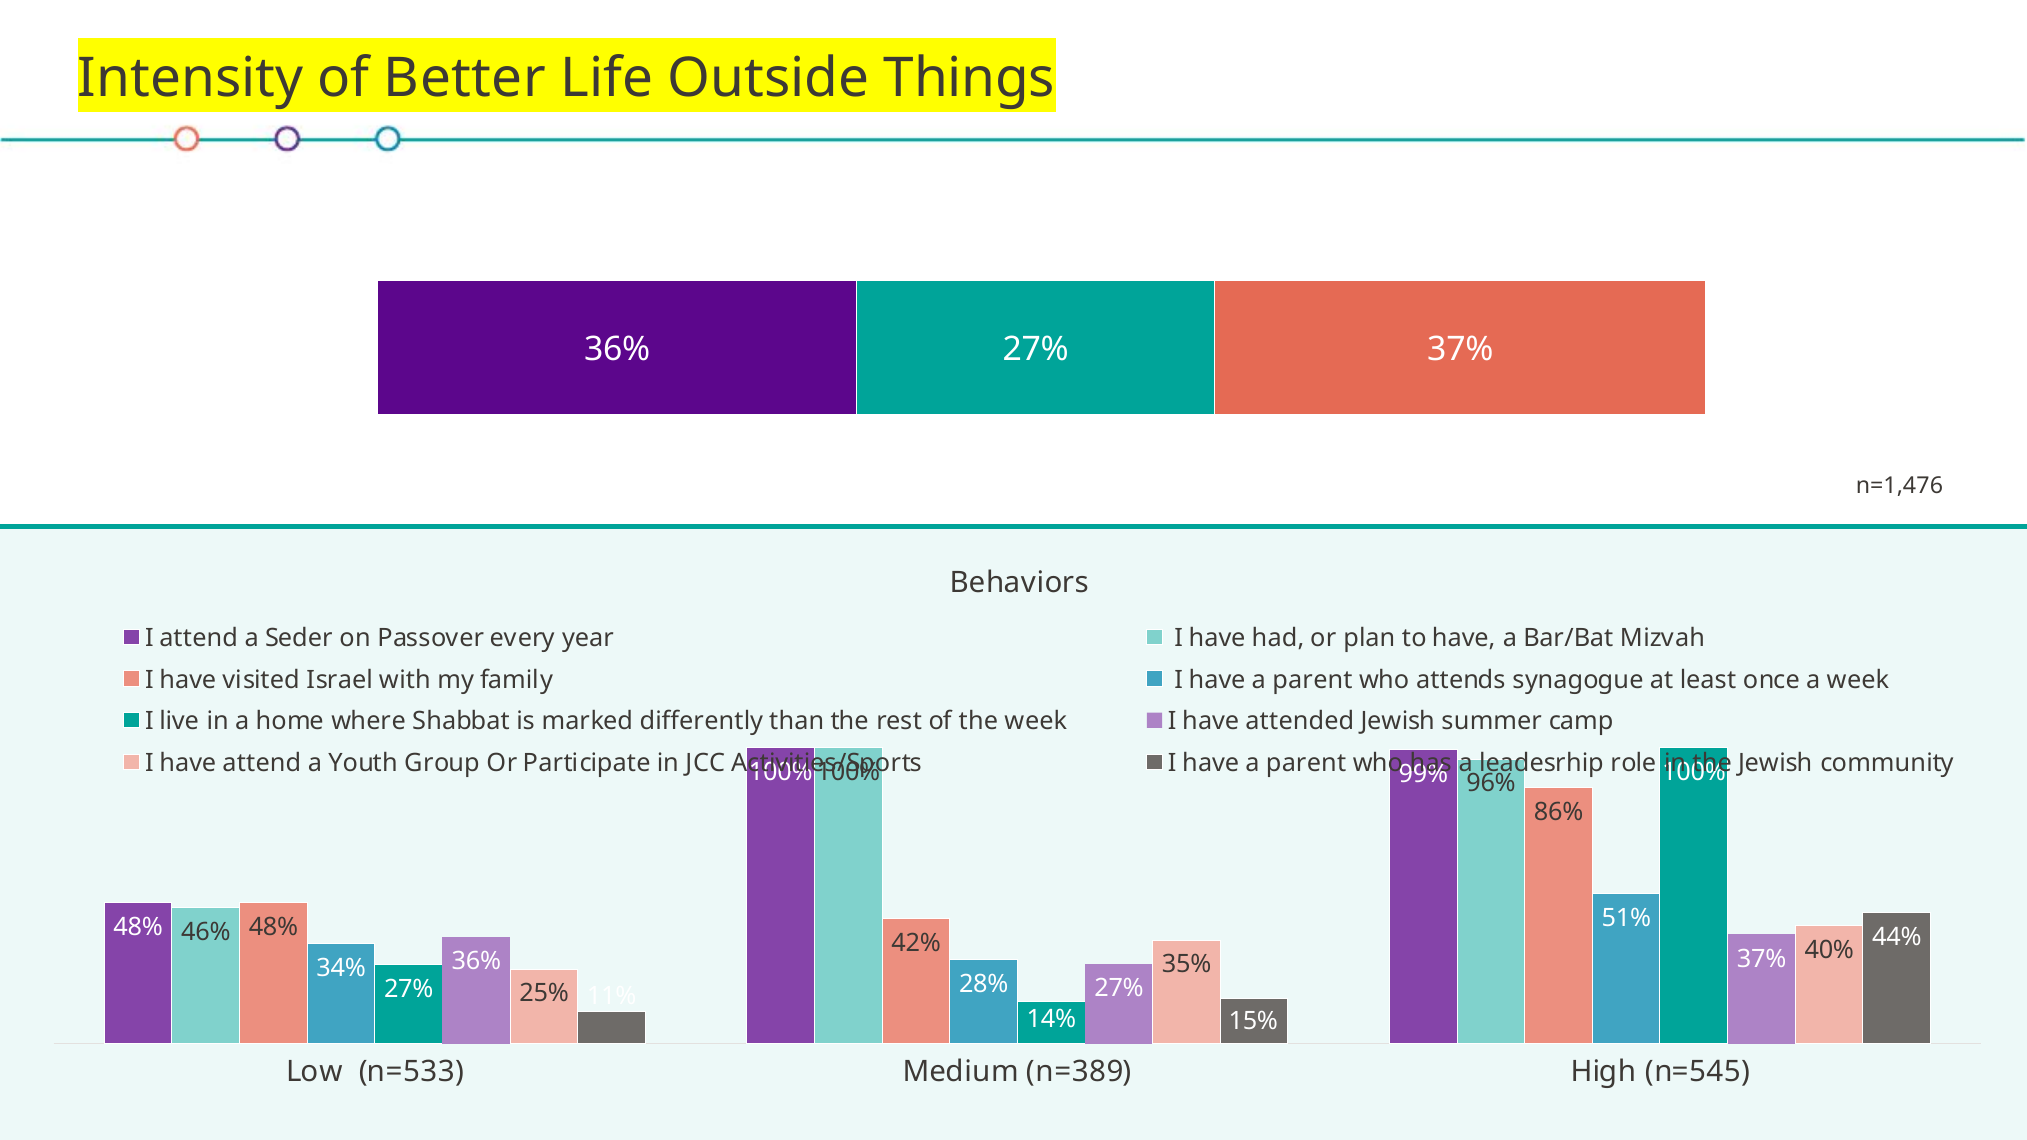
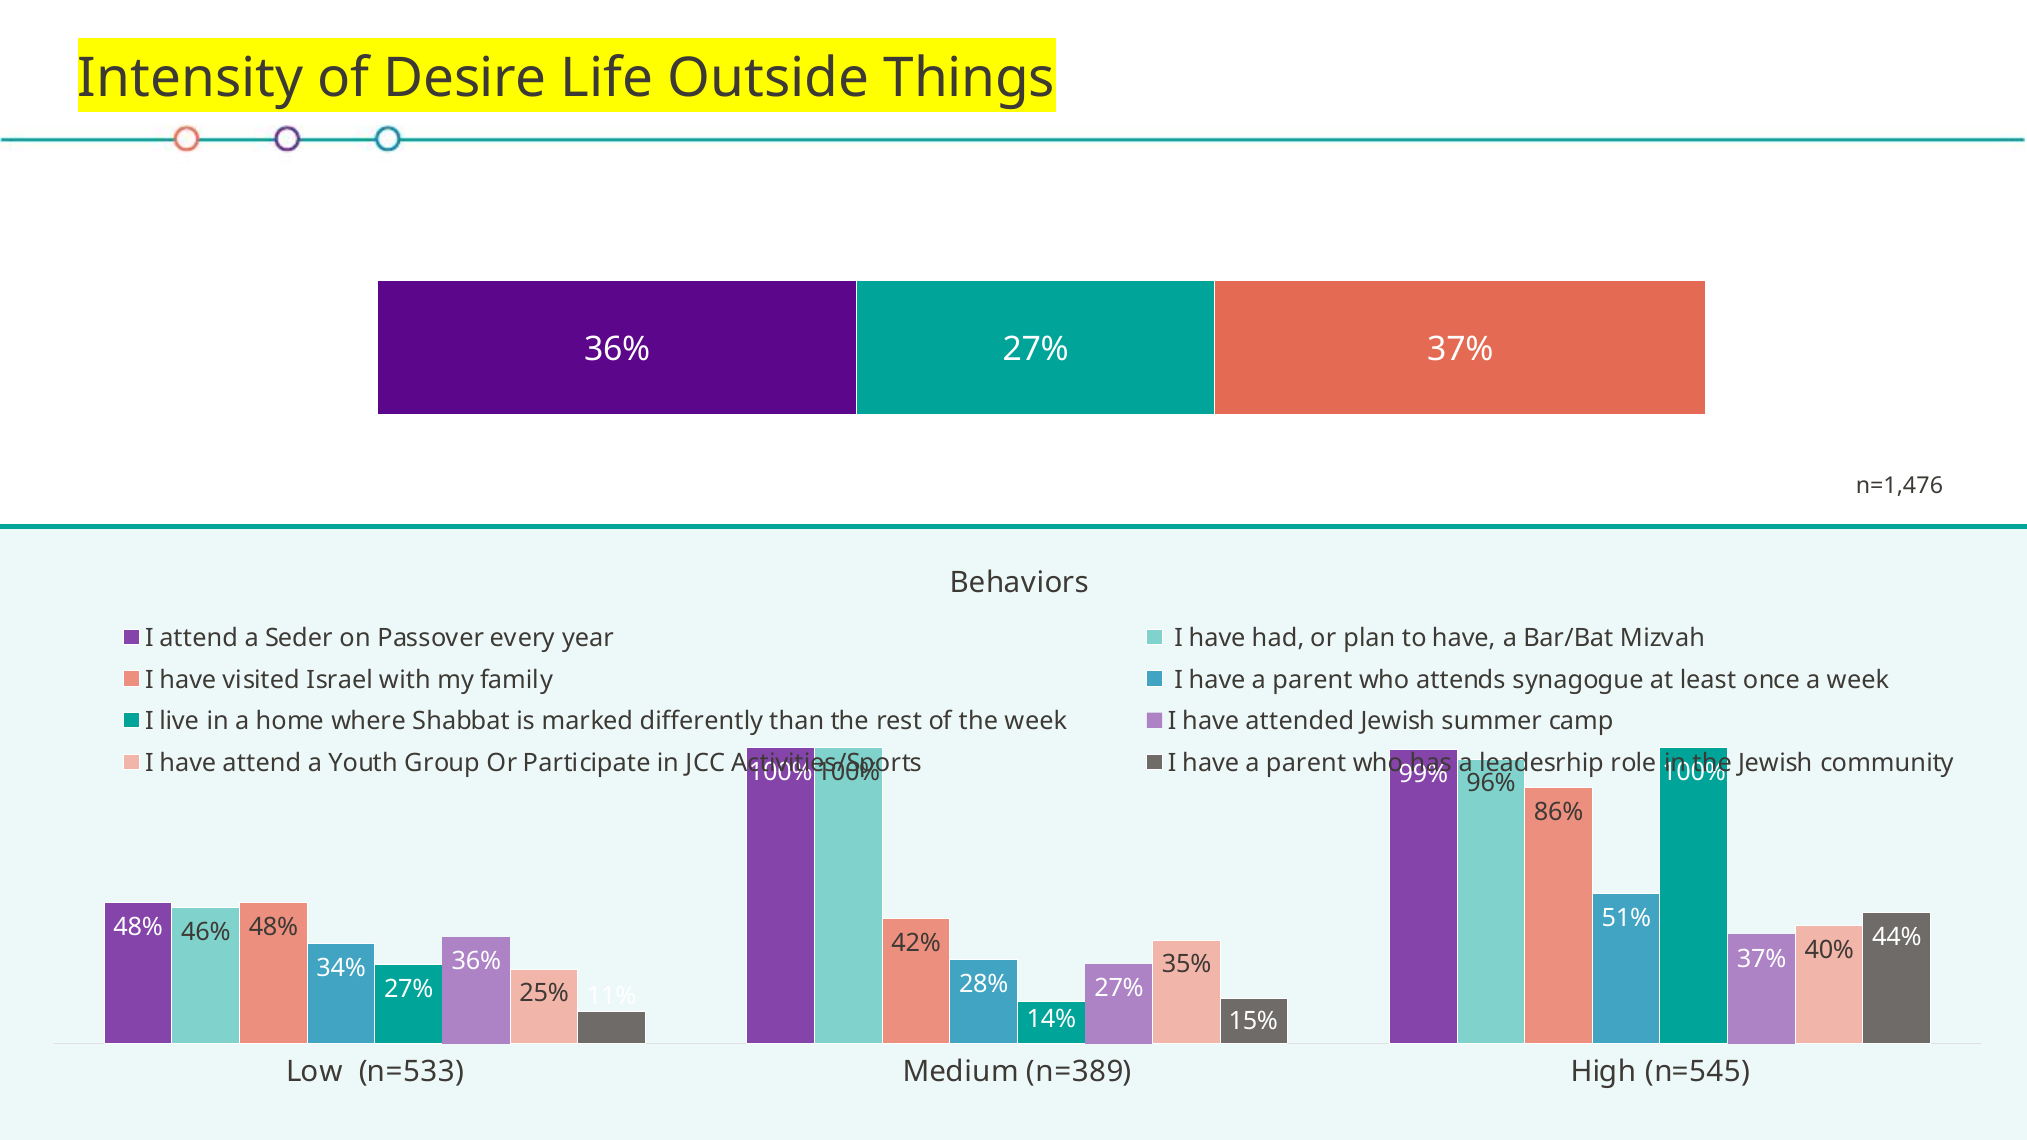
Better: Better -> Desire (465, 78)
